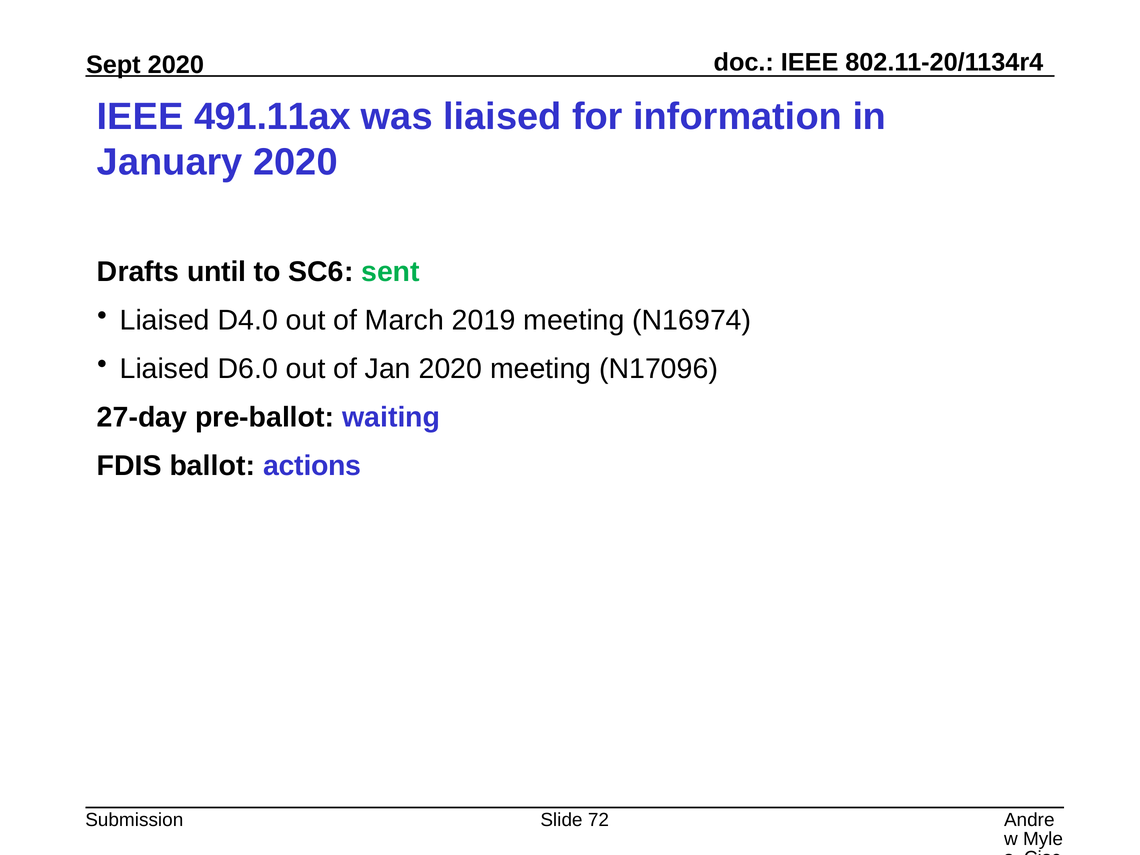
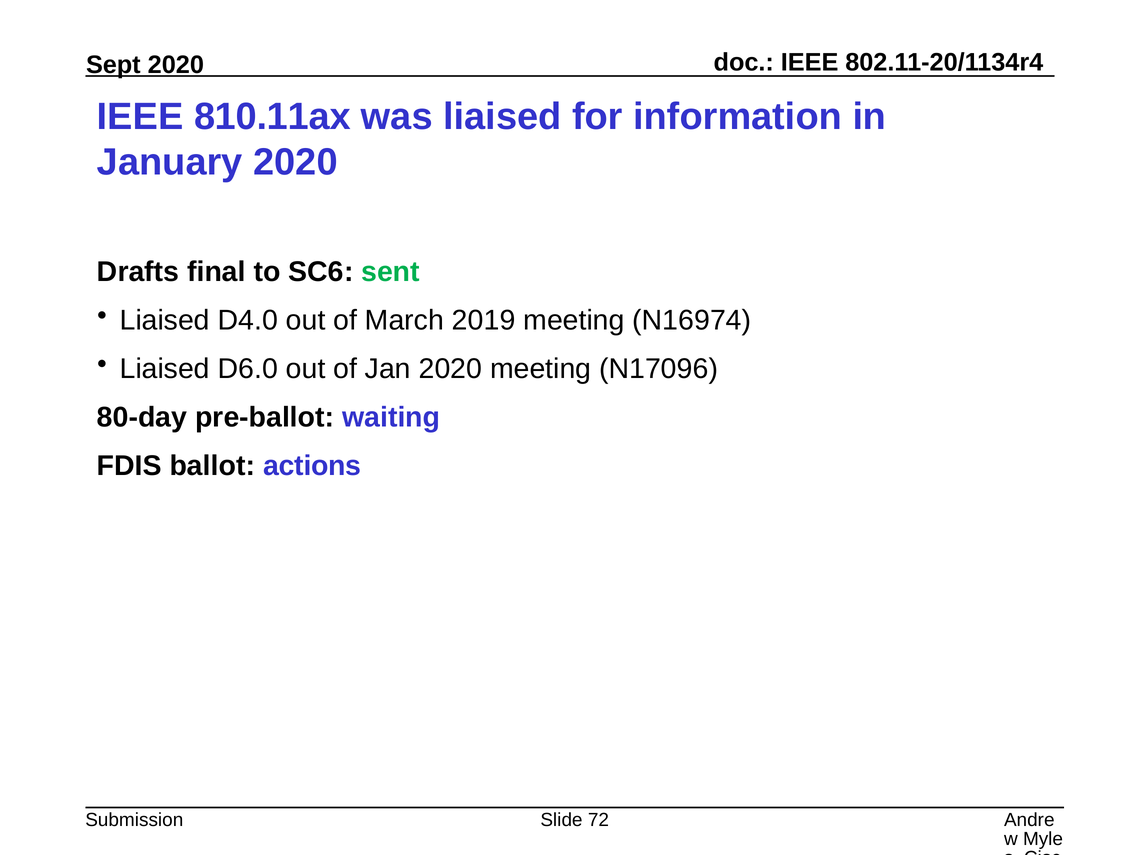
491.11ax: 491.11ax -> 810.11ax (272, 117)
until: until -> final (216, 272)
27-day: 27-day -> 80-day (142, 417)
